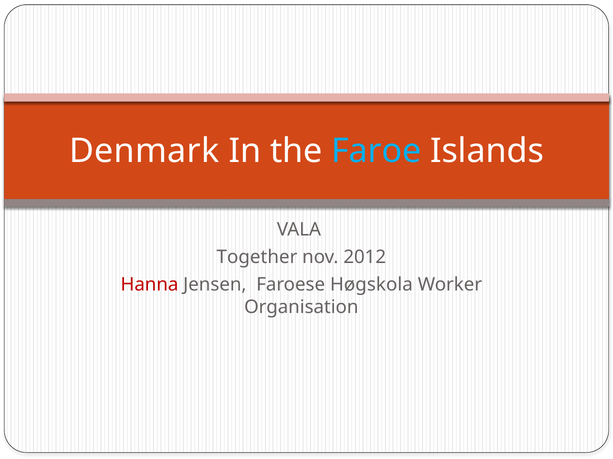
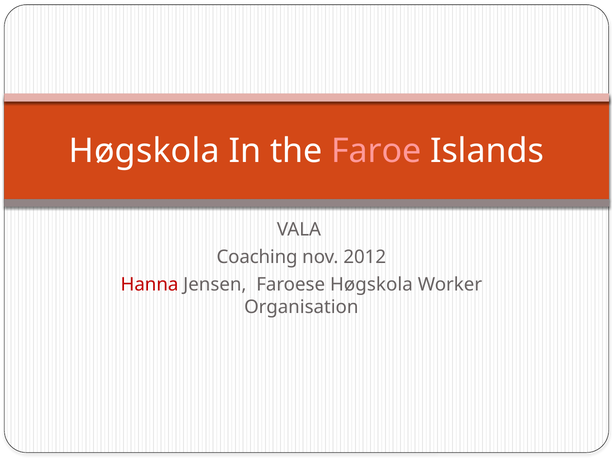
Denmark: Denmark -> Høgskola (144, 151)
Faroe colour: light blue -> pink (376, 151)
Together: Together -> Coaching (257, 258)
